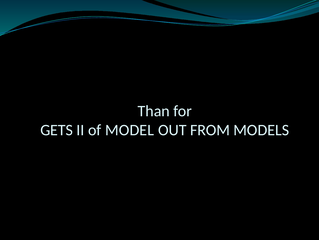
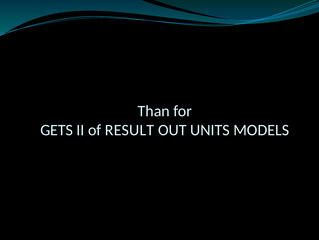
MODEL: MODEL -> RESULT (130, 130)
FROM: FROM -> UNITS (210, 130)
